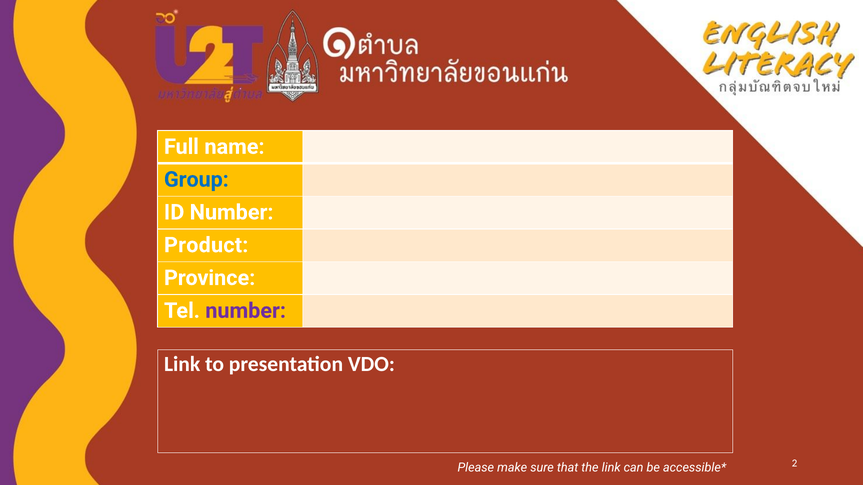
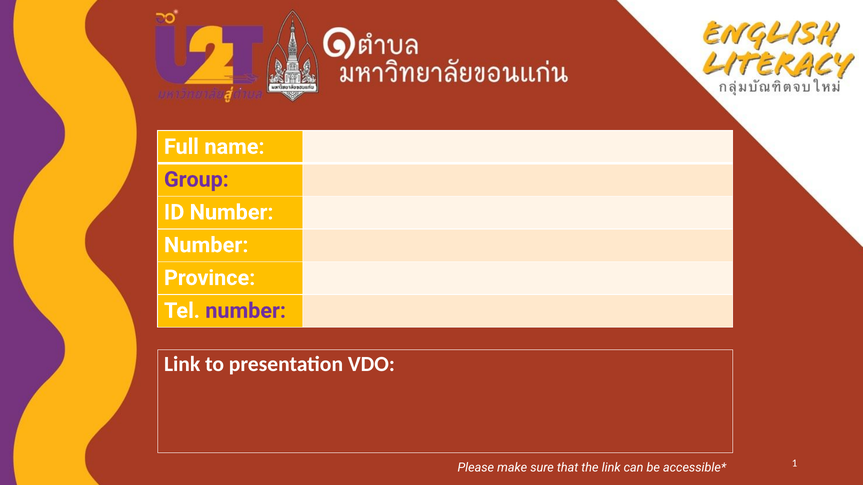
Group colour: blue -> purple (196, 180)
Product: Product -> Number (206, 245)
2: 2 -> 1 (795, 463)
